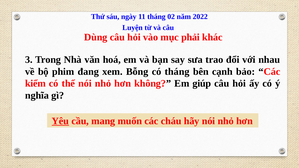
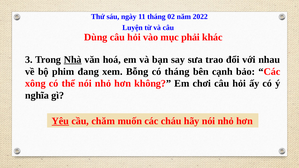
Nhà underline: none -> present (73, 60)
kiểm: kiểm -> xông (35, 84)
giúp: giúp -> chơi (202, 84)
mang: mang -> chăm (103, 121)
